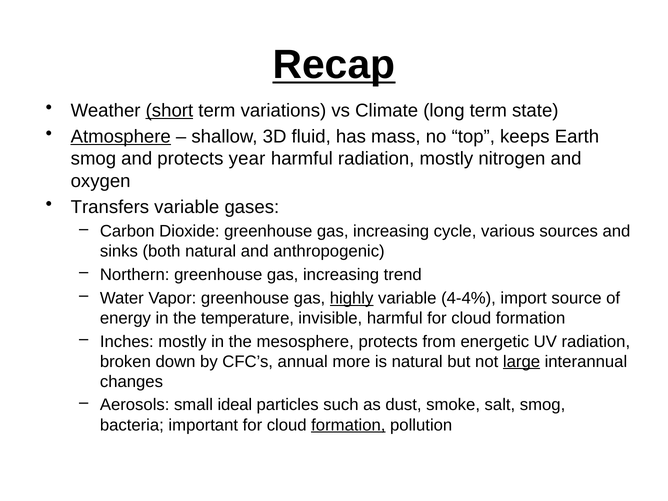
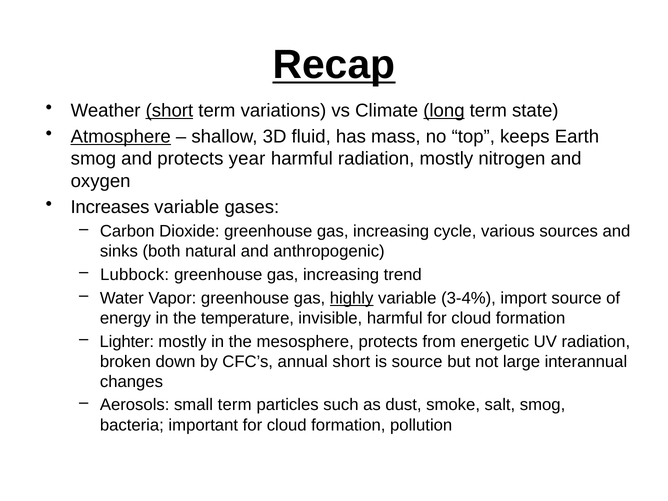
long underline: none -> present (444, 110)
Transfers: Transfers -> Increases (110, 207)
Northern: Northern -> Lubbock (135, 275)
4-4%: 4-4% -> 3-4% (468, 298)
Inches: Inches -> Lighter (127, 342)
annual more: more -> short (351, 362)
is natural: natural -> source (417, 362)
large underline: present -> none (522, 362)
small ideal: ideal -> term (235, 405)
formation underline: present -> none (348, 425)
